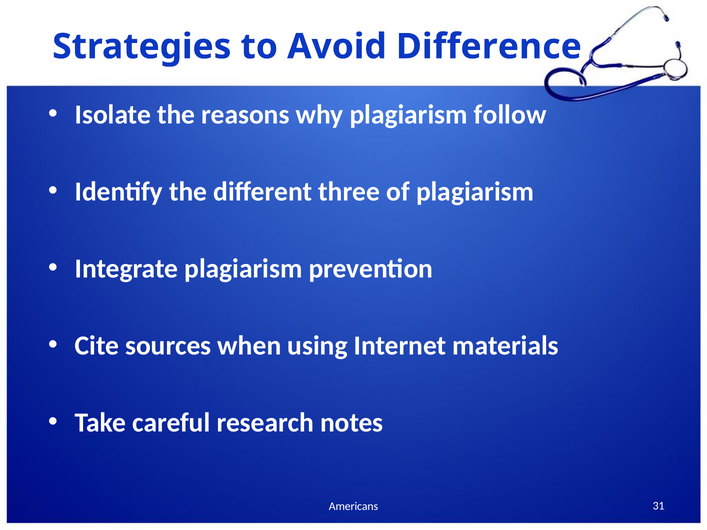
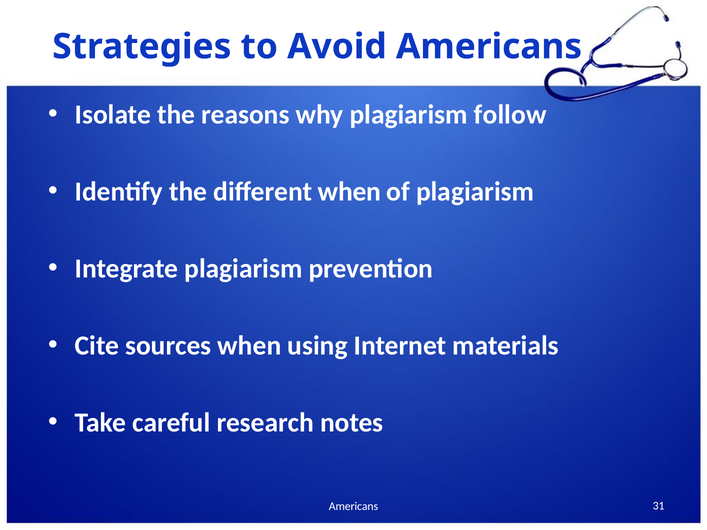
Avoid Difference: Difference -> Americans (489, 47)
different three: three -> when (349, 192)
